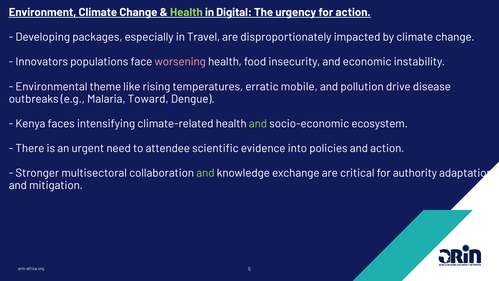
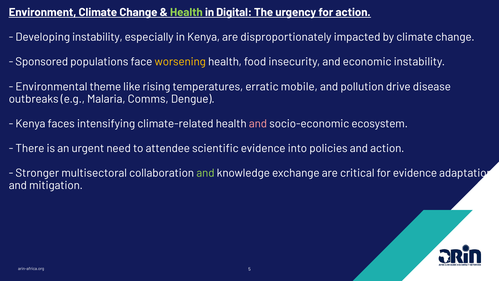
Developing packages: packages -> instability (97, 37)
in Travel: Travel -> Kenya (204, 37)
Innovators: Innovators -> Sponsored (42, 62)
worsening colour: pink -> yellow (180, 62)
Toward: Toward -> Comms (148, 99)
and colour: light green -> pink (258, 124)
for authority: authority -> evidence (415, 173)
